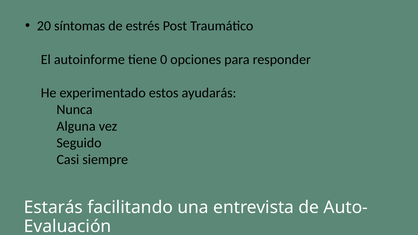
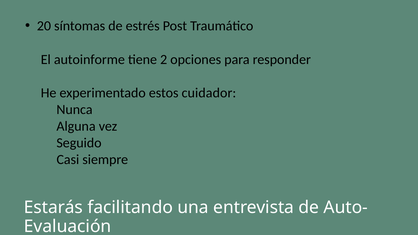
0: 0 -> 2 (164, 59)
ayudarás: ayudarás -> cuidador (209, 93)
